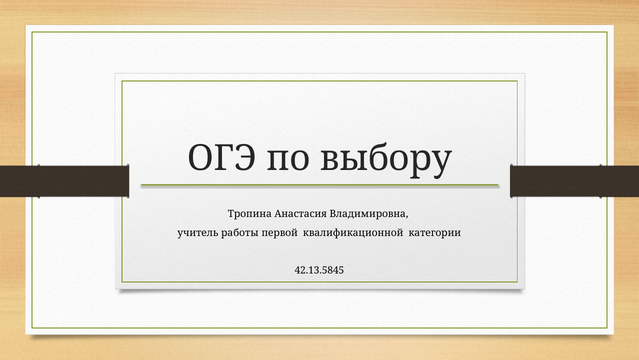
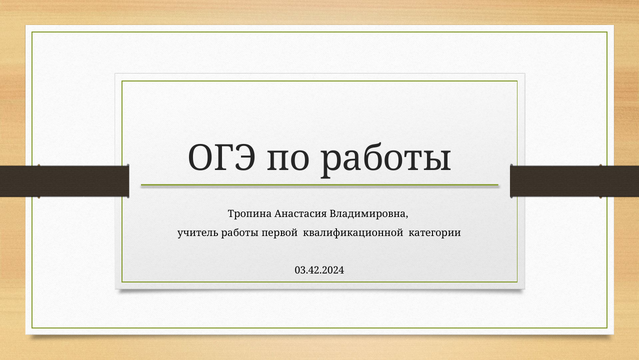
по выбору: выбору -> работы (386, 158)
42.13.5845: 42.13.5845 -> 03.42.2024 (319, 270)
